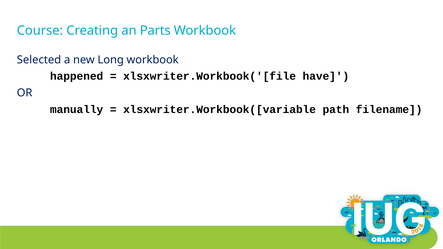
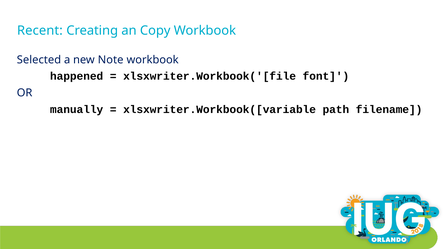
Course: Course -> Recent (40, 31)
Parts: Parts -> Copy (155, 31)
Long: Long -> Note (111, 60)
have: have -> font (326, 76)
